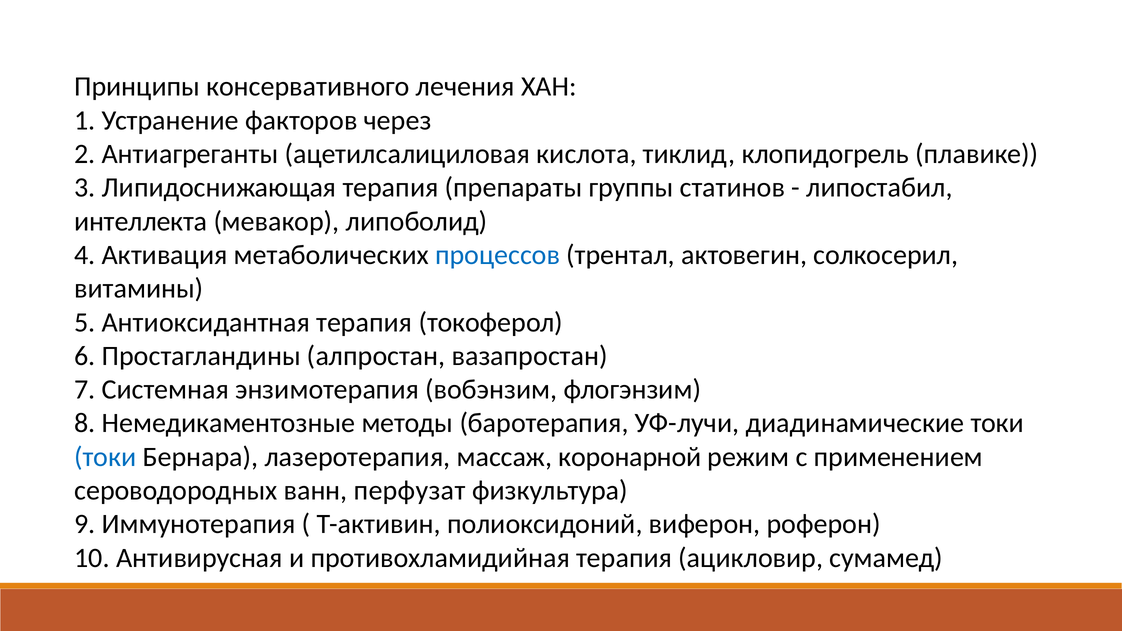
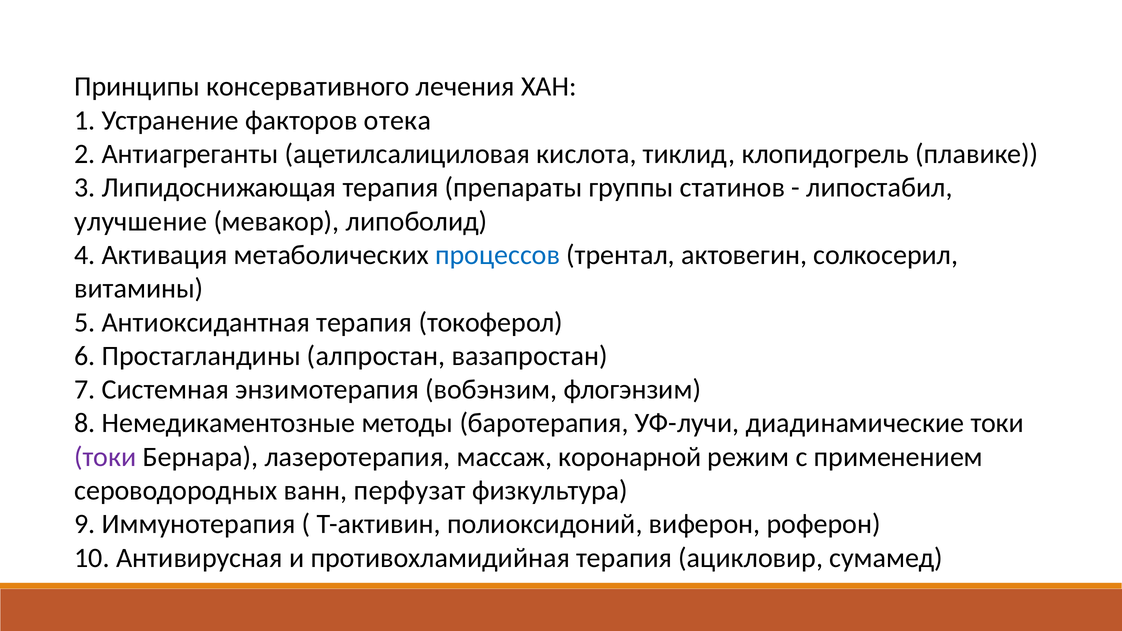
через: через -> отека (398, 120)
интеллекта: интеллекта -> улучшение (141, 221)
токи colour: blue -> purple (105, 457)
